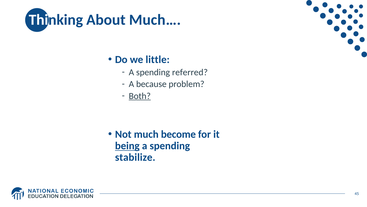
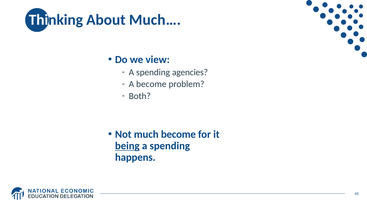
little: little -> view (158, 59)
referred: referred -> agencies (190, 72)
A because: because -> become (151, 84)
Both underline: present -> none (140, 96)
stabilize: stabilize -> happens (135, 157)
